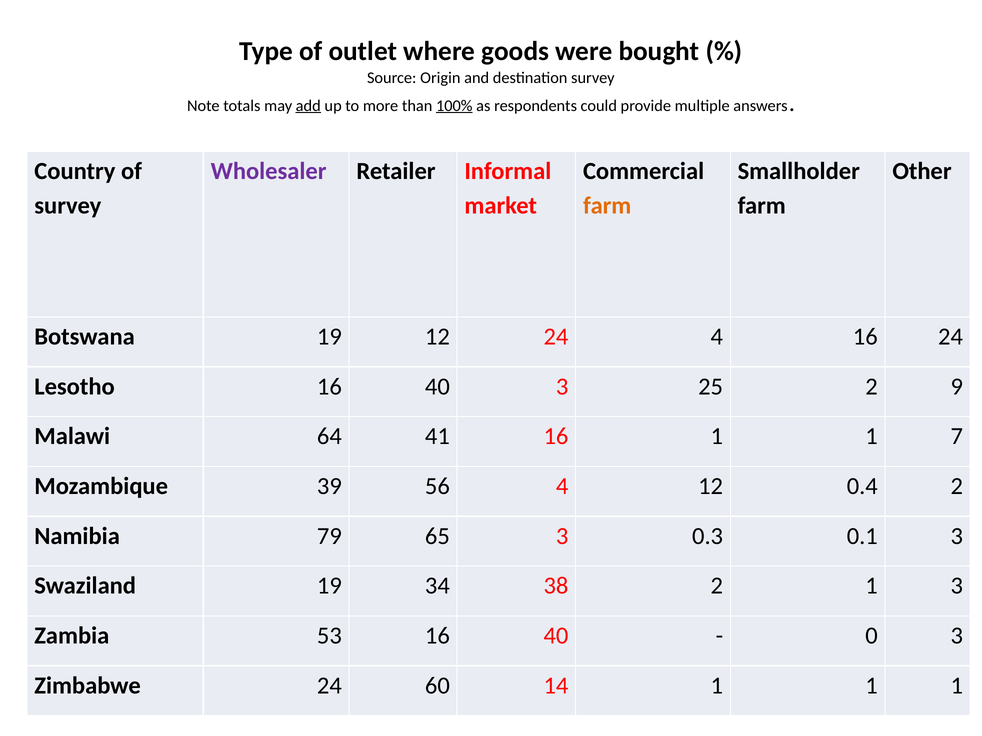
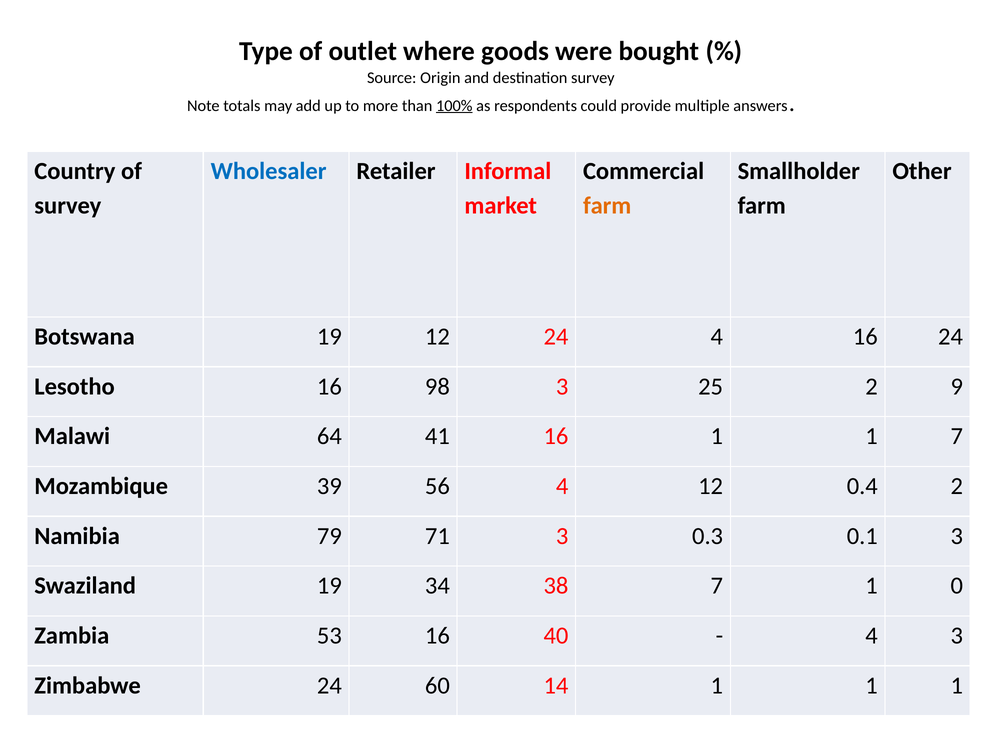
add underline: present -> none (308, 106)
Wholesaler colour: purple -> blue (269, 171)
Lesotho 16 40: 40 -> 98 (437, 387)
65: 65 -> 71 (437, 536)
38 2: 2 -> 7 (717, 586)
1 3: 3 -> 0 (957, 586)
0: 0 -> 4 (871, 636)
